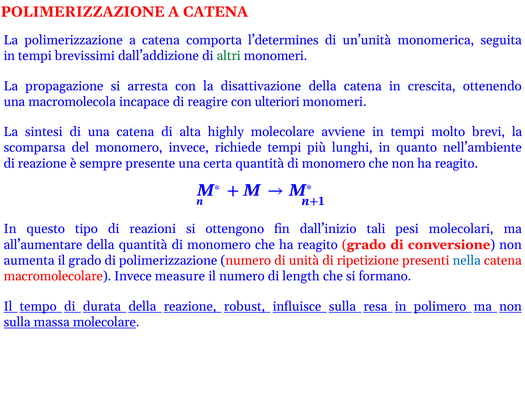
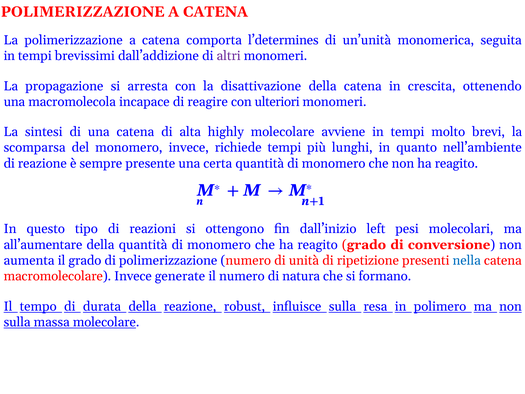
altri colour: green -> purple (229, 56)
tali: tali -> left (376, 229)
measure: measure -> generate (180, 276)
length: length -> natura (301, 276)
